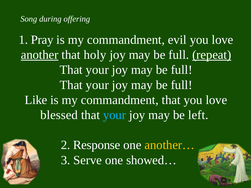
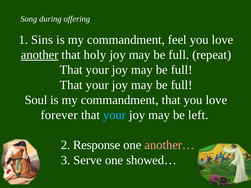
Pray: Pray -> Sins (42, 40)
evil: evil -> feel (177, 40)
repeat underline: present -> none (212, 55)
Like: Like -> Soul (36, 100)
blessed: blessed -> forever (59, 115)
another… colour: yellow -> pink (170, 145)
